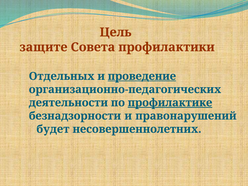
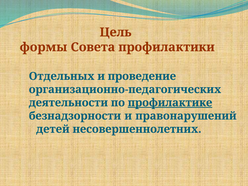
защите: защите -> формы (43, 47)
проведение underline: present -> none (142, 76)
будет: будет -> детей (53, 129)
